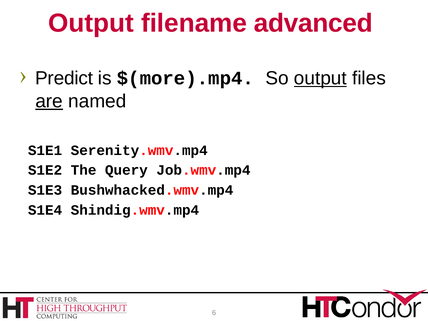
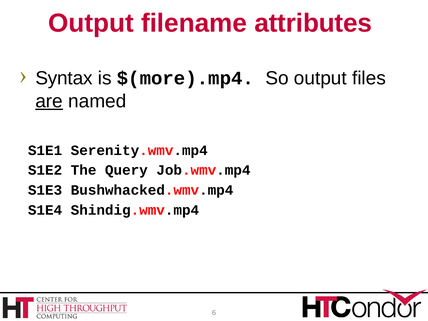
advanced: advanced -> attributes (313, 23)
Predict: Predict -> Syntax (64, 78)
output underline: present -> none (320, 78)
